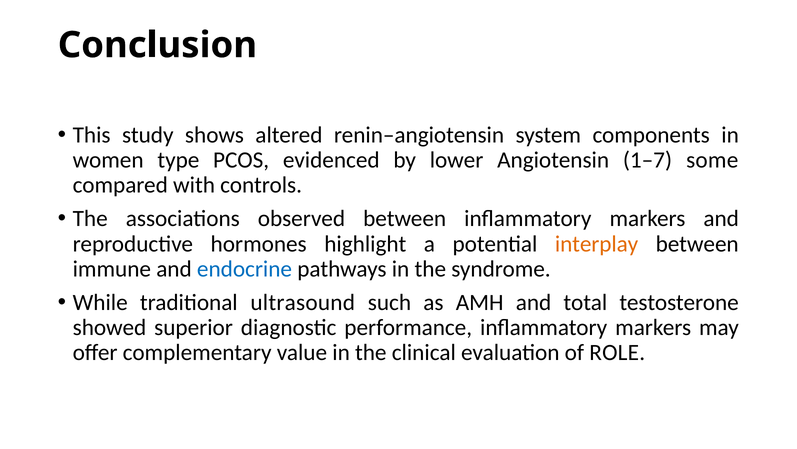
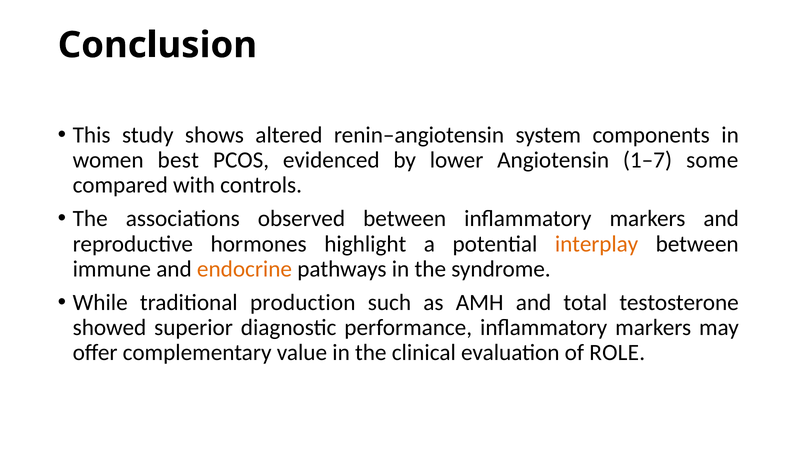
type: type -> best (178, 160)
endocrine colour: blue -> orange (245, 269)
ultrasound: ultrasound -> production (303, 302)
